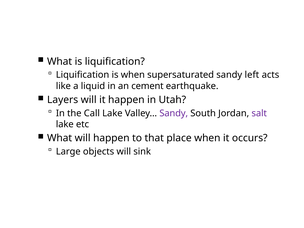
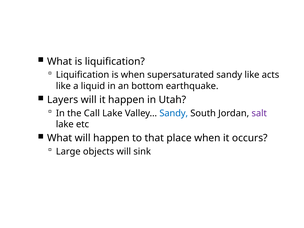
sandy left: left -> like (252, 75)
cement: cement -> bottom (147, 86)
Sandy colour: purple -> blue (174, 113)
